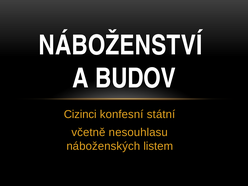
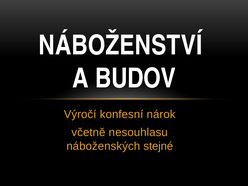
Cizinci: Cizinci -> Výročí (80, 114)
státní: státní -> nárok (161, 114)
listem: listem -> stejné (158, 146)
